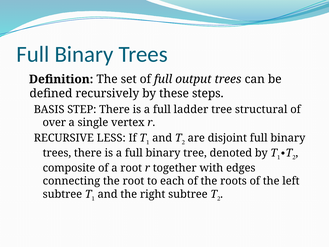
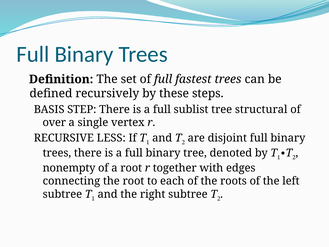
output: output -> fastest (193, 79)
ladder: ladder -> sublist (191, 109)
composite: composite -> nonempty (69, 168)
